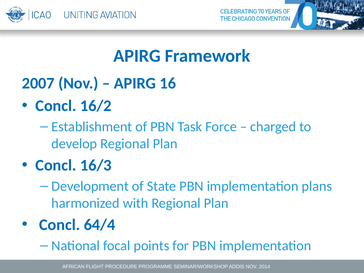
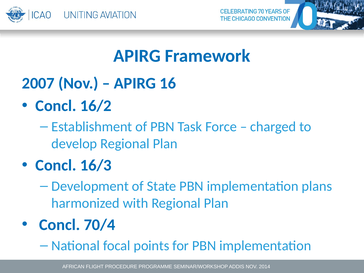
64/4: 64/4 -> 70/4 (100, 225)
